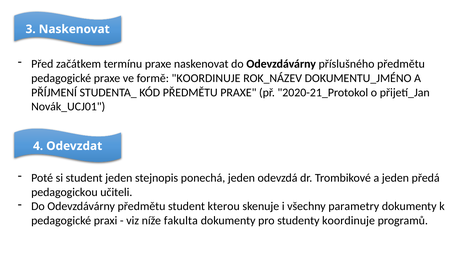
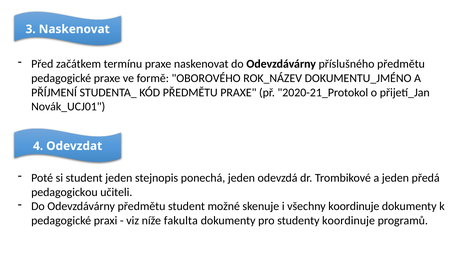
formě KOORDINUJE: KOORDINUJE -> OBOROVÉHO (206, 78)
kterou: kterou -> možné (224, 206)
všechny parametry: parametry -> koordinuje (354, 206)
